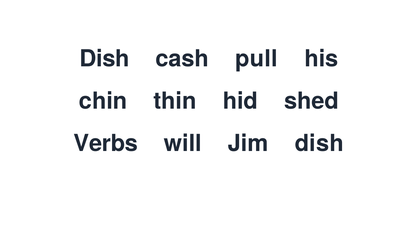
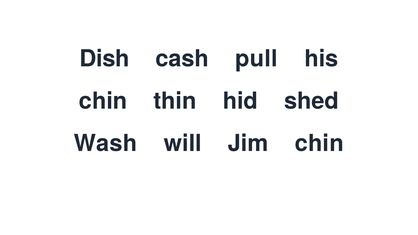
Verbs: Verbs -> Wash (106, 144)
Jim dish: dish -> chin (319, 144)
